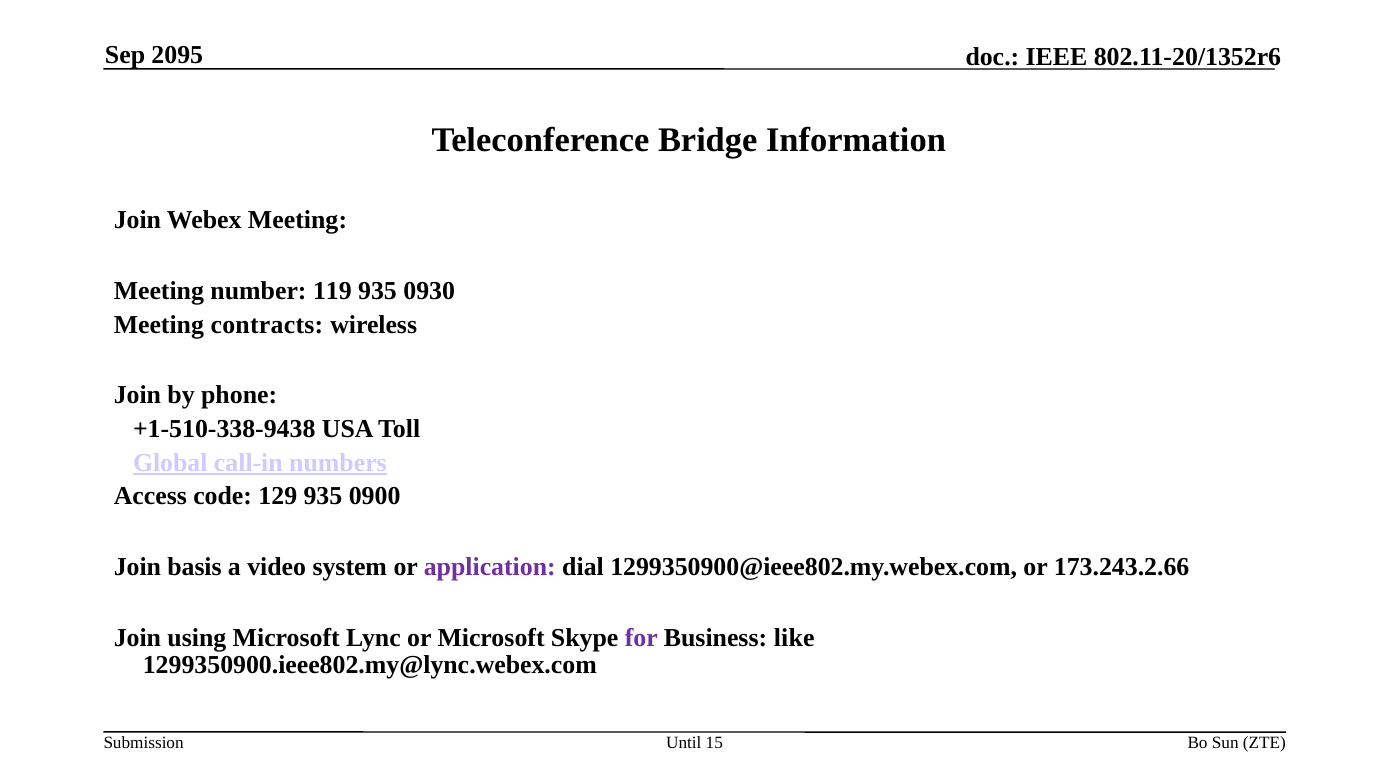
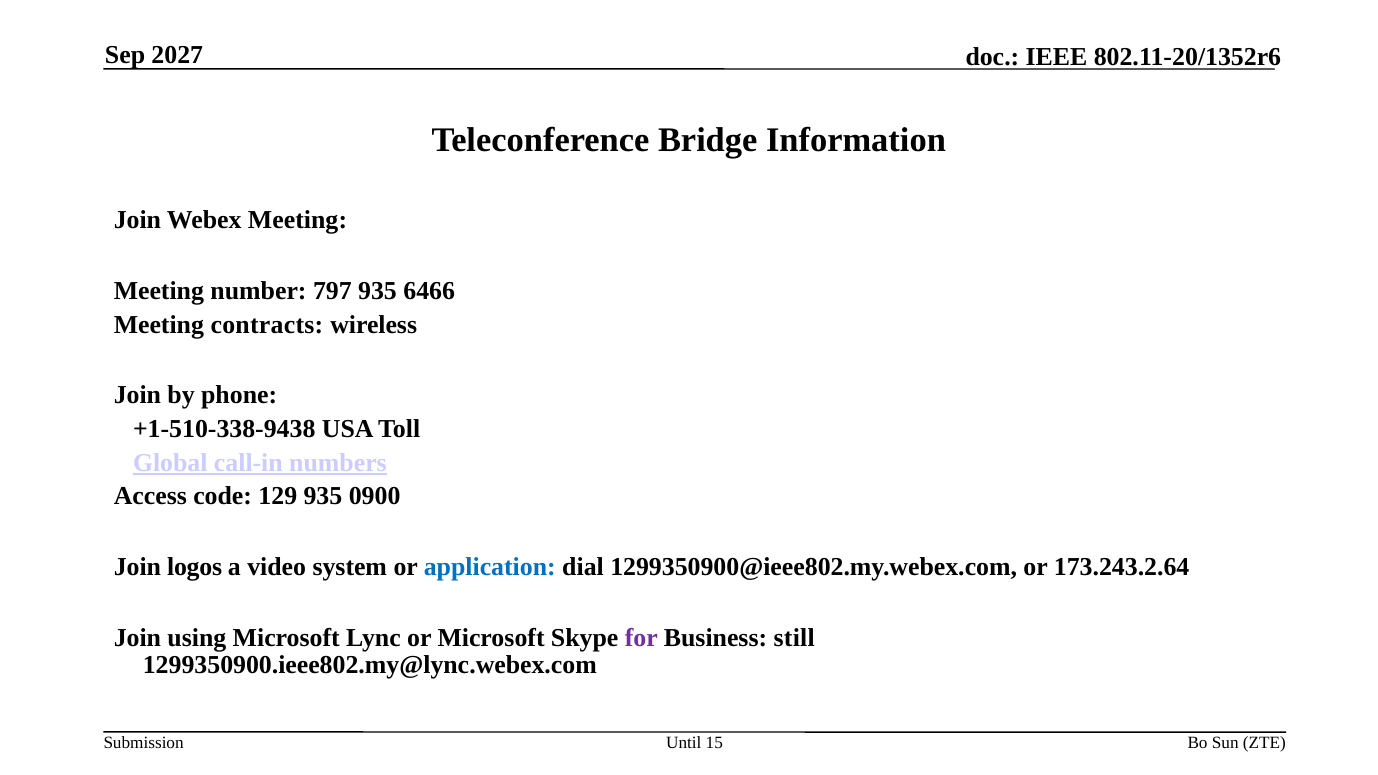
2095: 2095 -> 2027 (177, 55)
119: 119 -> 797 (332, 291)
0930: 0930 -> 6466 (429, 291)
basis: basis -> logos (195, 567)
application colour: purple -> blue (490, 567)
173.243.2.66: 173.243.2.66 -> 173.243.2.64 (1122, 567)
like: like -> still (794, 638)
